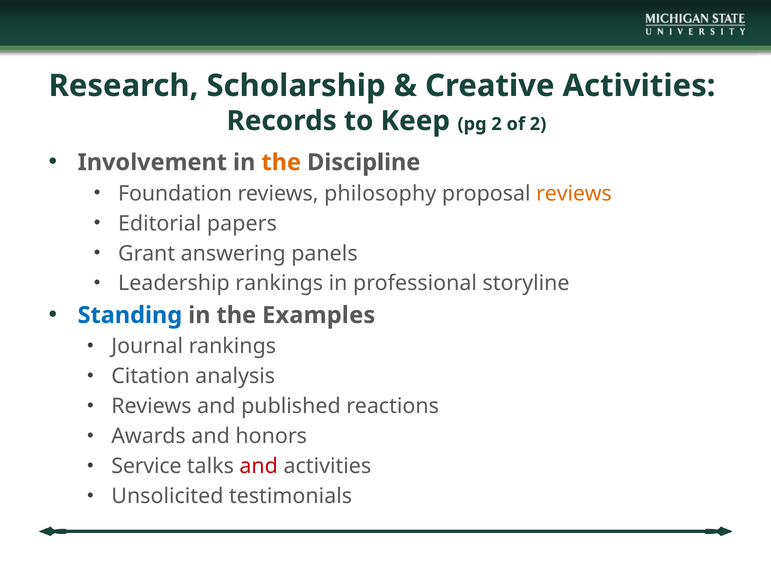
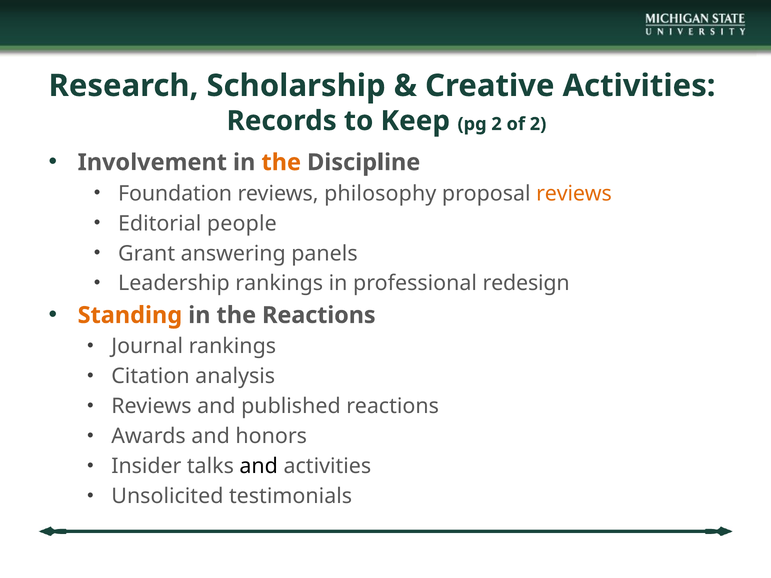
papers: papers -> people (242, 224)
storyline: storyline -> redesign (526, 284)
Standing colour: blue -> orange (130, 315)
the Examples: Examples -> Reactions (319, 315)
Service: Service -> Insider (146, 466)
and colour: red -> black (259, 466)
